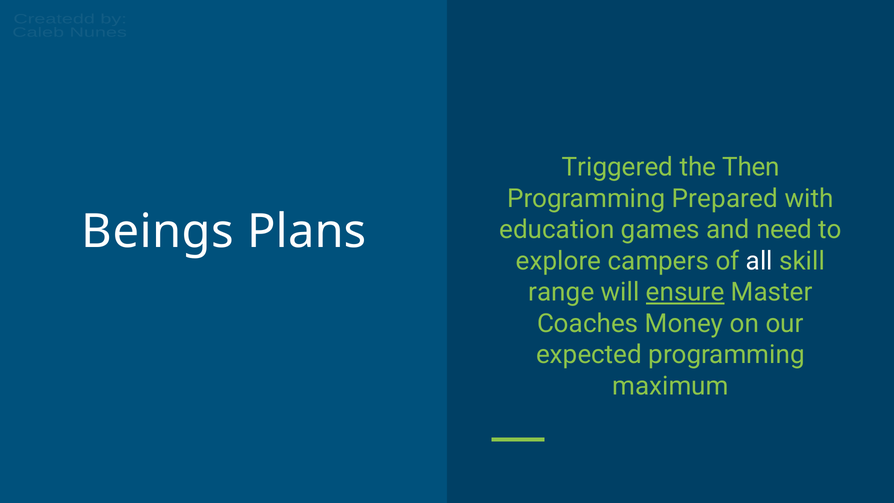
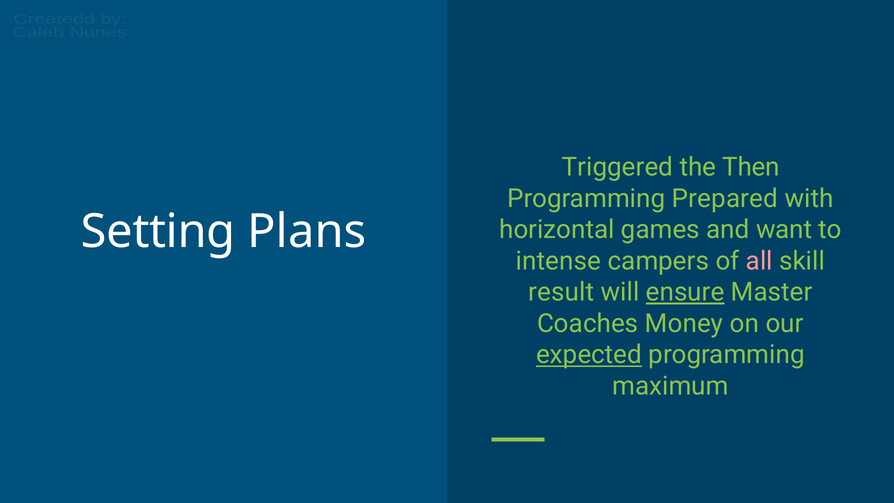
Beings: Beings -> Setting (158, 232)
education: education -> horizontal (557, 230)
need: need -> want (784, 230)
explore: explore -> intense (559, 261)
all colour: white -> pink (759, 261)
range: range -> result (561, 292)
expected underline: none -> present (589, 355)
